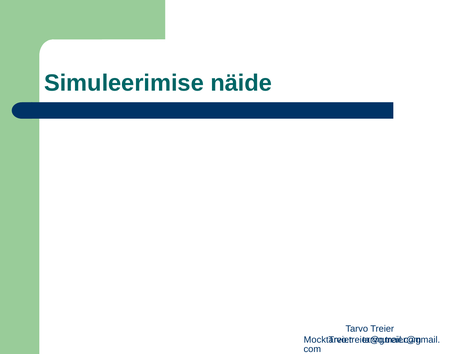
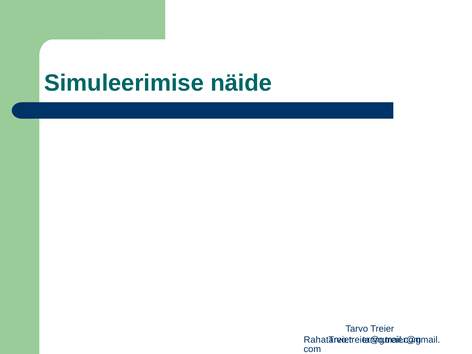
Mock: Mock -> Raha (315, 340)
